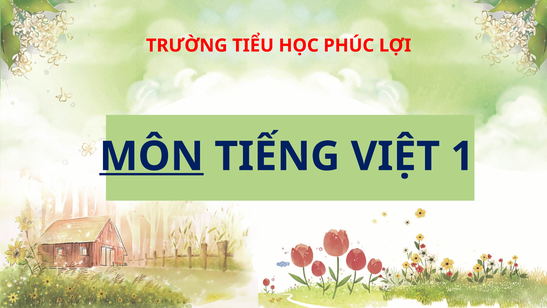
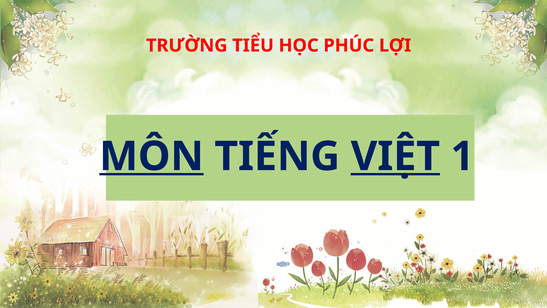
VIỆT underline: none -> present (395, 156)
